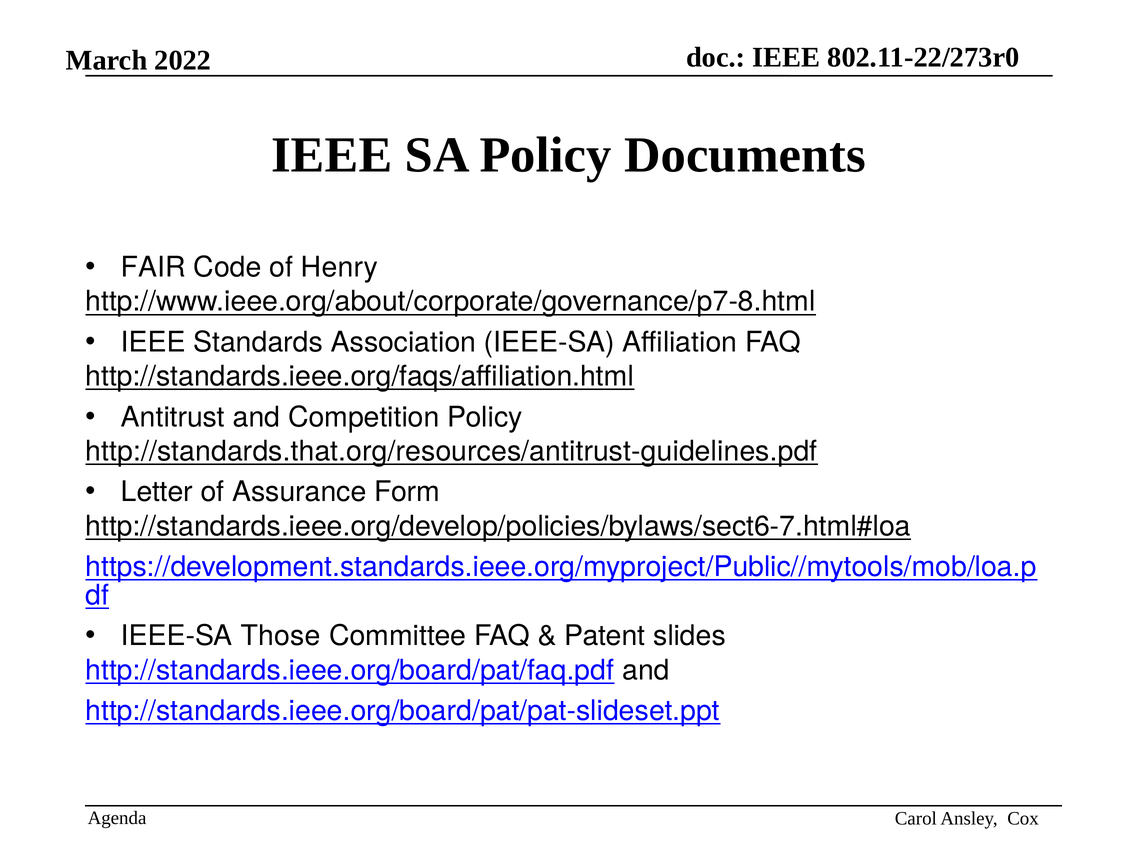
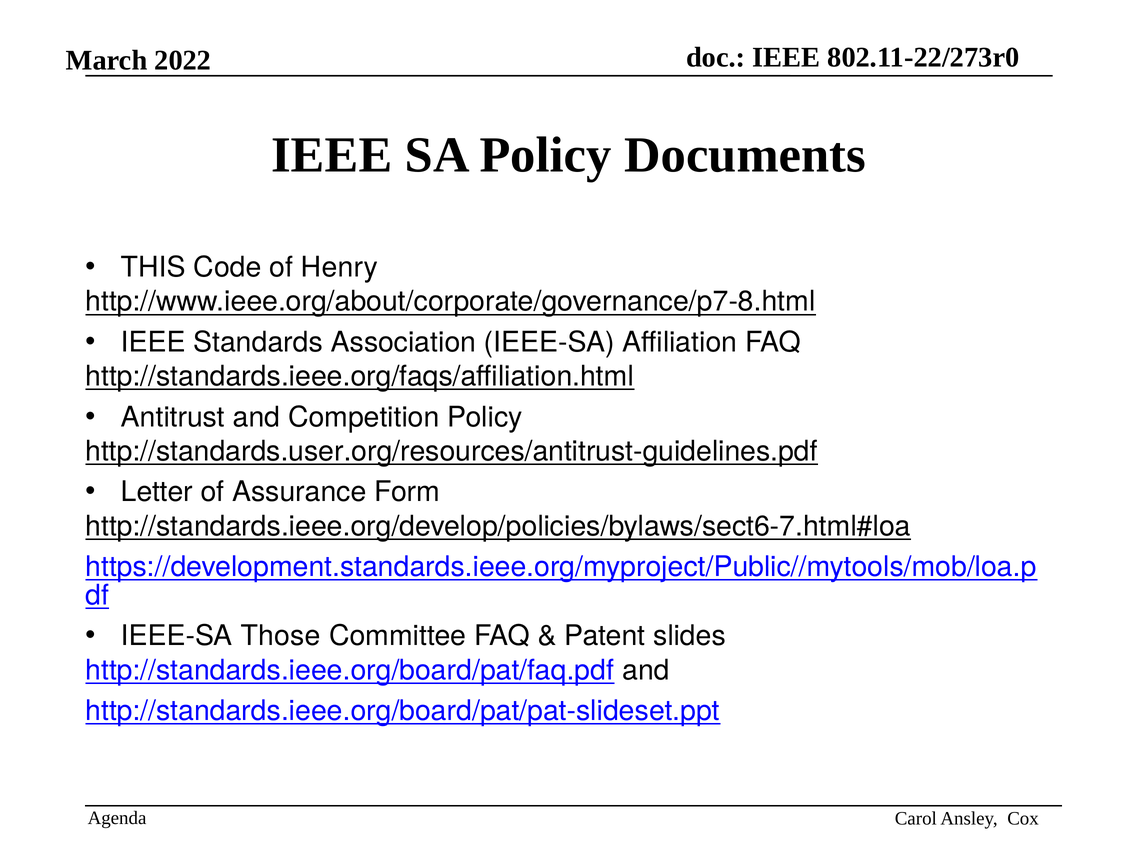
FAIR: FAIR -> THIS (153, 268)
http://standards.that.org/resources/antitrust-guidelines.pdf: http://standards.that.org/resources/antitrust-guidelines.pdf -> http://standards.user.org/resources/antitrust-guidelines.pdf (451, 452)
